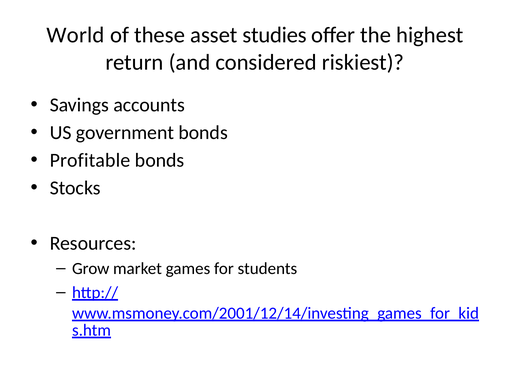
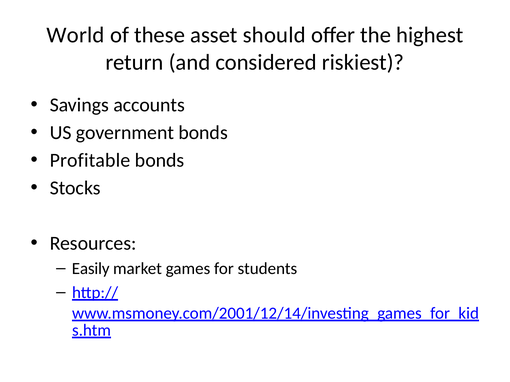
studies: studies -> should (274, 35)
Grow: Grow -> Easily (91, 269)
